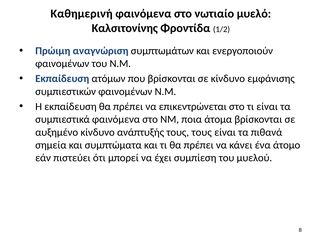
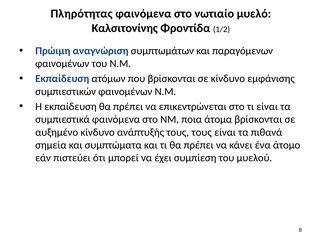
Καθημερινή: Καθημερινή -> Πληρότητας (82, 14)
ενεργοποιούν: ενεργοποιούν -> παραγόμενων (243, 51)
